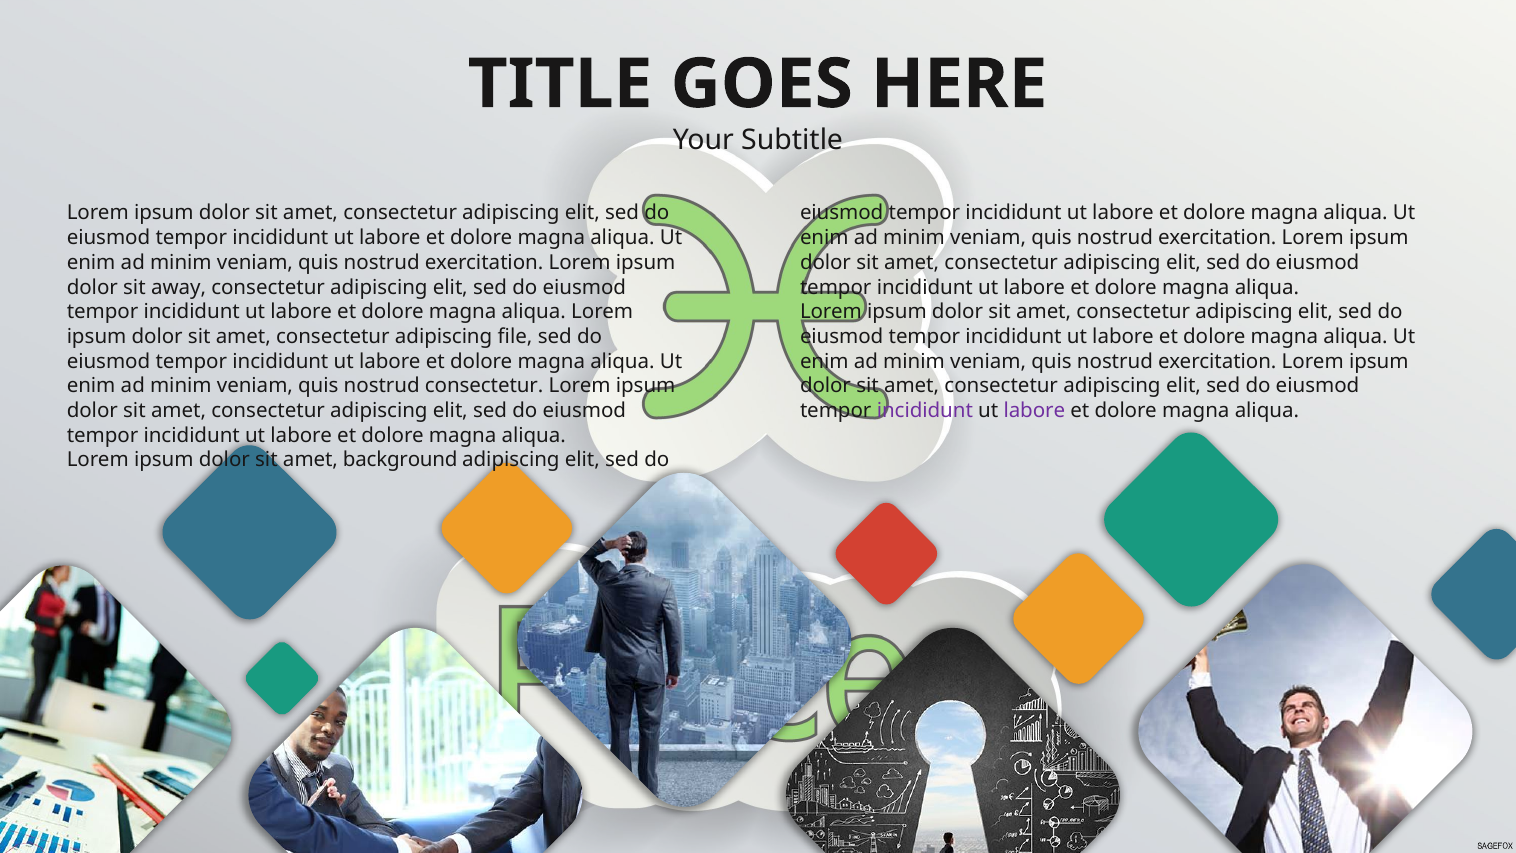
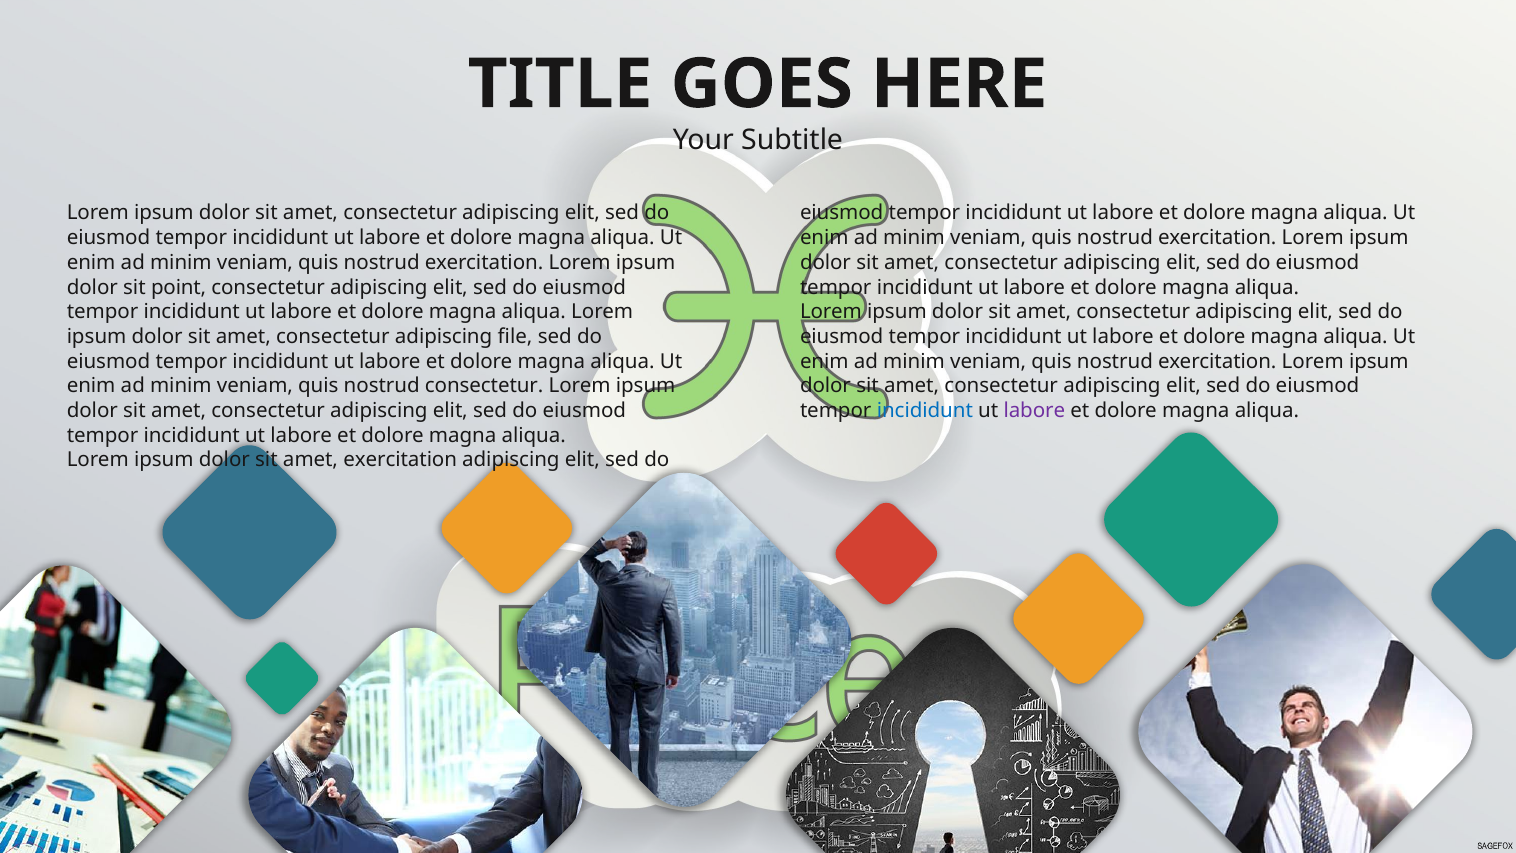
away: away -> point (179, 287)
incididunt colour: purple -> blue (925, 410)
amet background: background -> exercitation (400, 460)
